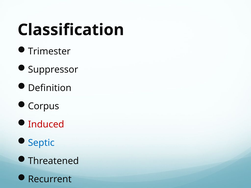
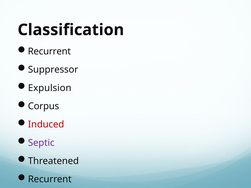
Trimester: Trimester -> Recurrent (49, 51)
Definition: Definition -> Expulsion (50, 88)
Septic colour: blue -> purple (41, 143)
